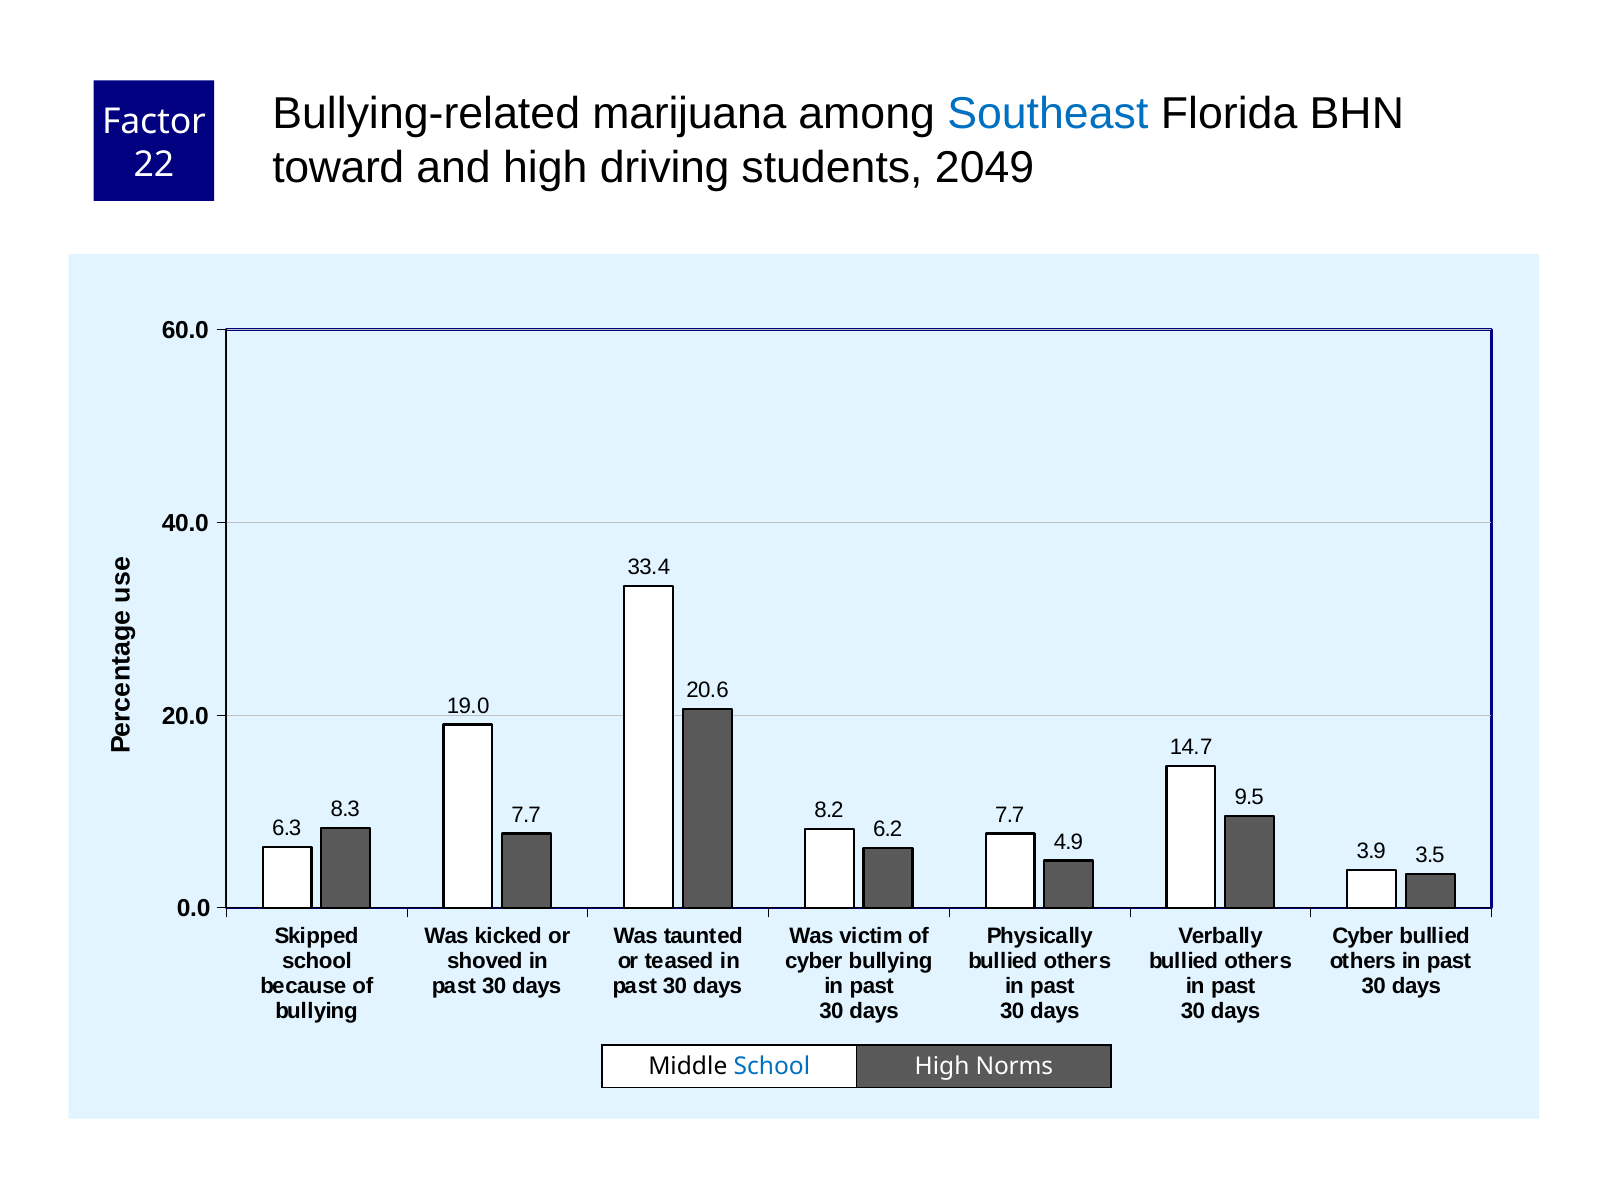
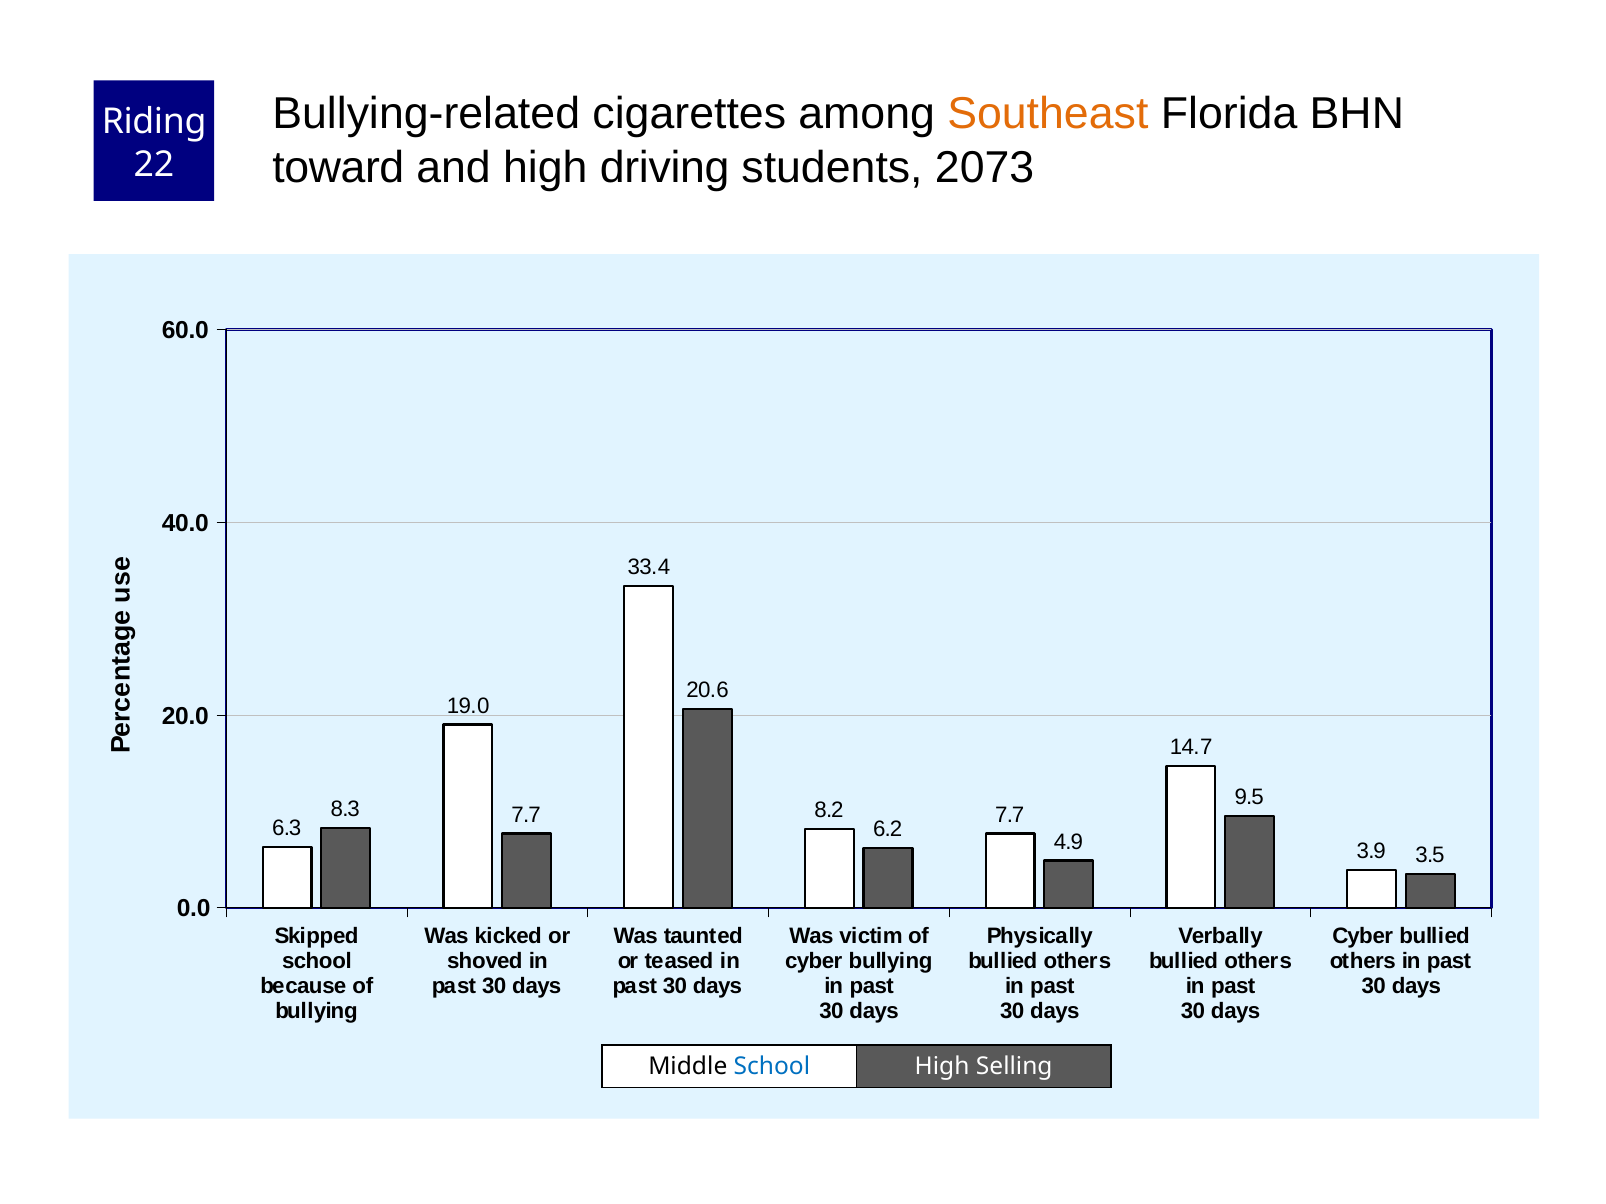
marijuana: marijuana -> cigarettes (689, 114)
Southeast colour: blue -> orange (1048, 114)
Factor: Factor -> Riding (154, 122)
2049: 2049 -> 2073 (985, 168)
Norms: Norms -> Selling (1014, 1067)
